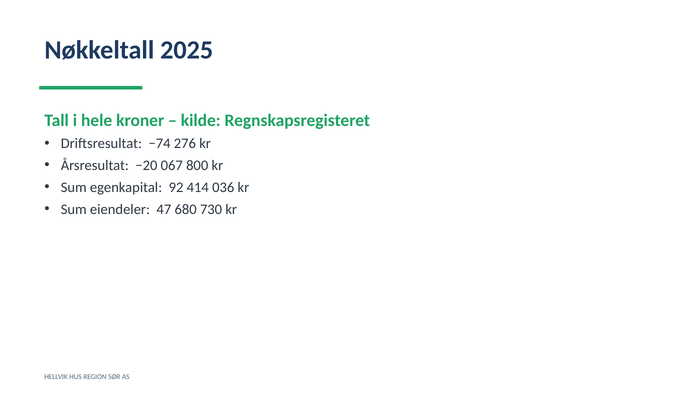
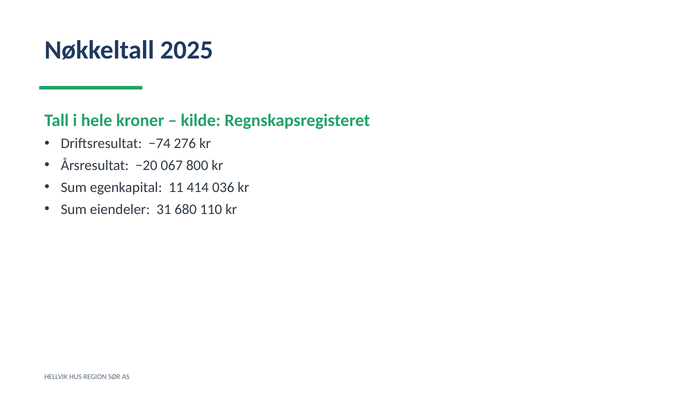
92: 92 -> 11 (176, 187)
47: 47 -> 31 (164, 209)
730: 730 -> 110 (211, 209)
